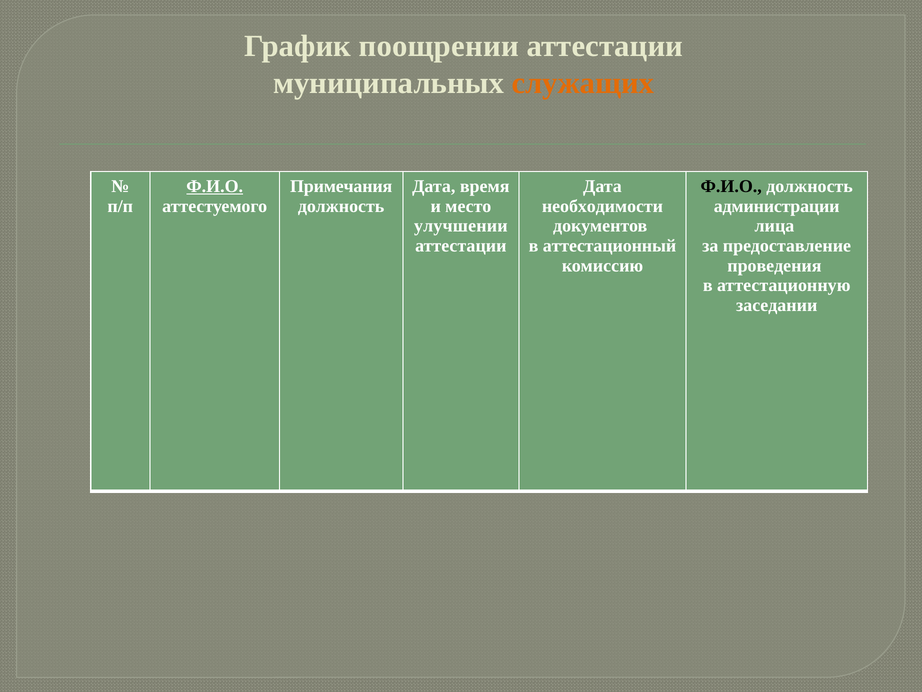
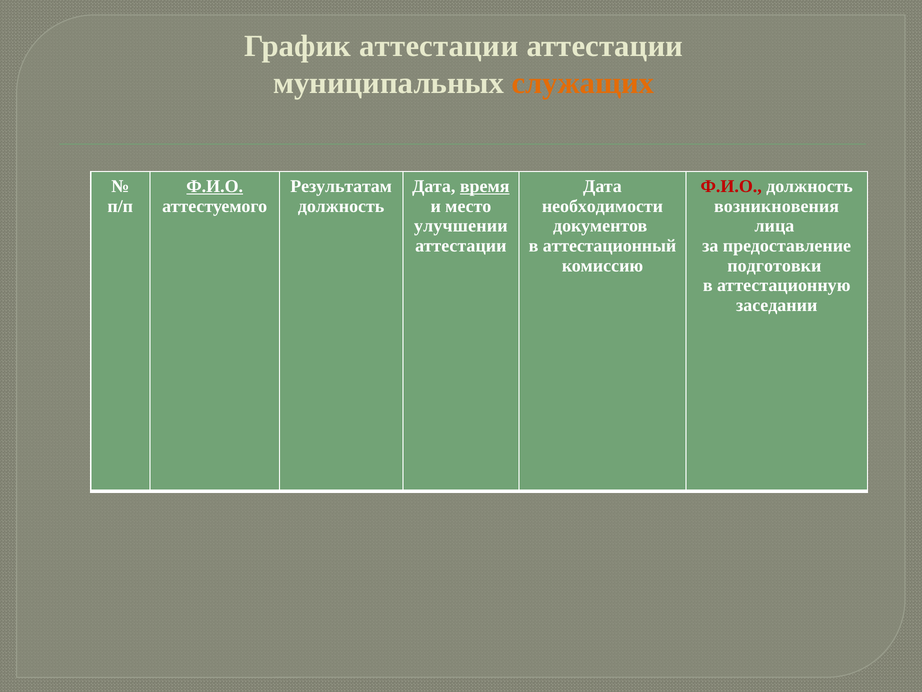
График поощрении: поощрении -> аттестации (439, 46)
Примечания: Примечания -> Результатам (341, 186)
время underline: none -> present (485, 186)
Ф.И.О colour: black -> red (731, 186)
администрации: администрации -> возникновения (777, 206)
проведения: проведения -> подготовки (774, 265)
